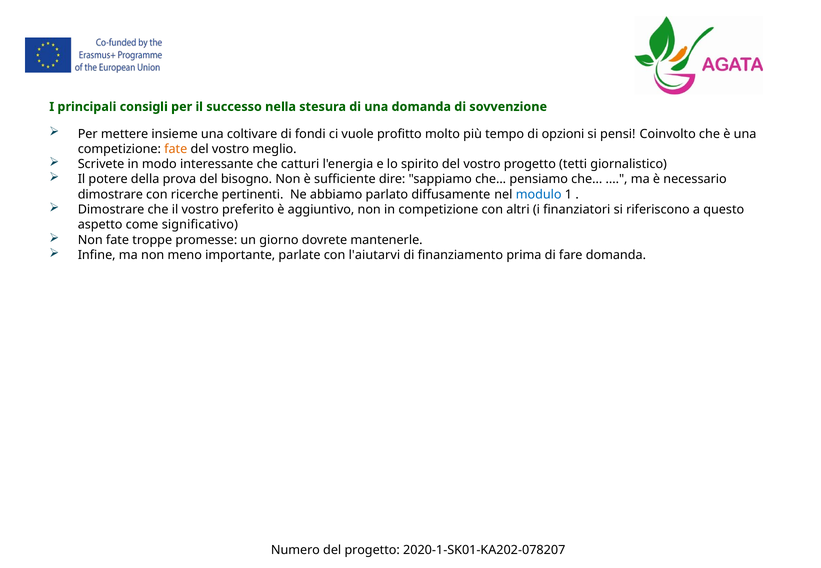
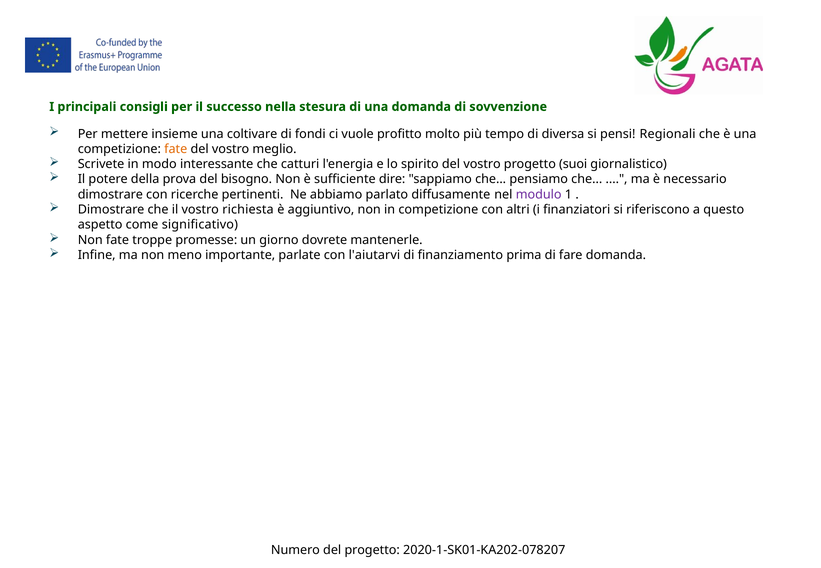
opzioni: opzioni -> diversa (563, 134)
Coinvolto: Coinvolto -> Regionali (668, 134)
tetti: tetti -> suoi (573, 164)
modulo colour: blue -> purple (539, 195)
preferito: preferito -> richiesta (248, 210)
